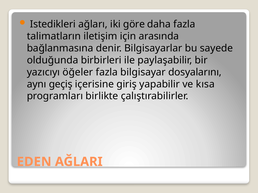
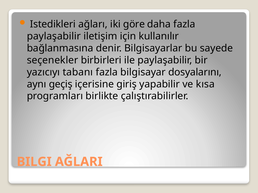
talimatların: talimatların -> paylaşabilir (54, 36)
arasında: arasında -> kullanılır (159, 36)
olduğunda: olduğunda -> seçenekler (53, 60)
öğeler: öğeler -> tabanı (78, 72)
EDEN: EDEN -> BILGI (34, 162)
